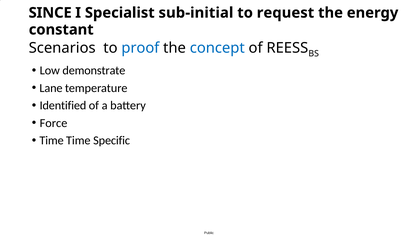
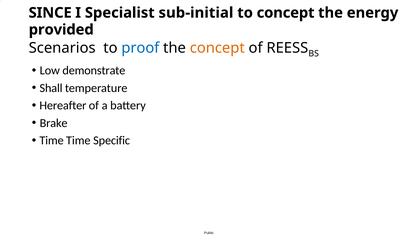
to request: request -> concept (286, 13)
constant: constant -> provided (61, 30)
concept colour: blue -> orange (217, 48)
Lane: Lane -> Shall (51, 88)
Identified: Identified -> Hereafter (63, 106)
Force: Force -> Brake (54, 123)
